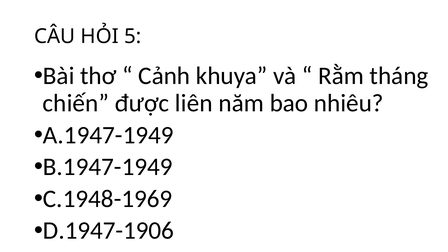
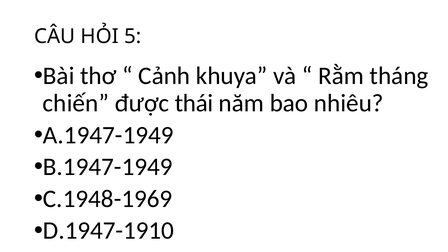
liên: liên -> thái (194, 103)
D.1947-1906: D.1947-1906 -> D.1947-1910 (108, 231)
